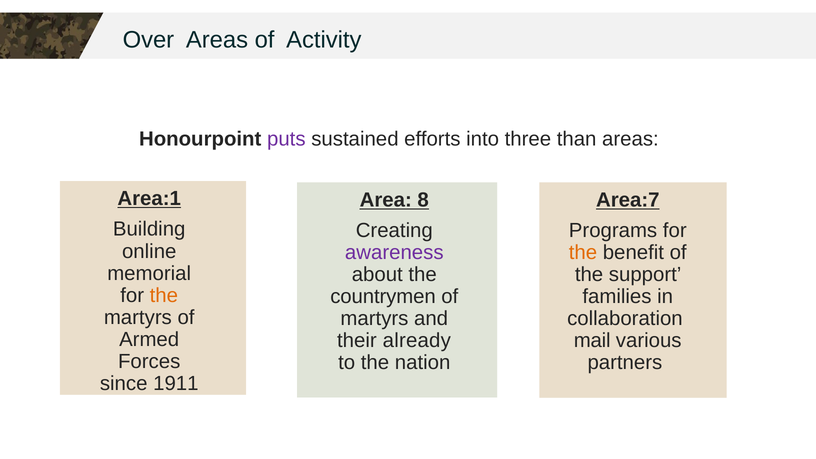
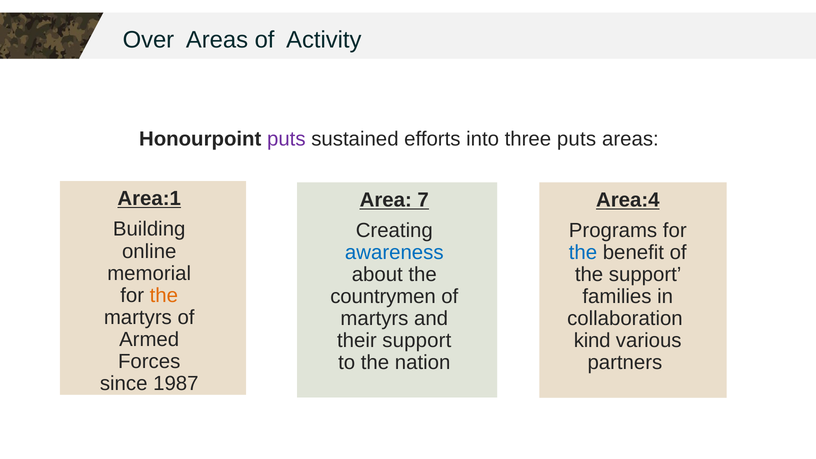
three than: than -> puts (577, 139)
8: 8 -> 7 (423, 200)
Area:7: Area:7 -> Area:4 (628, 200)
awareness colour: purple -> blue (394, 253)
the colour: orange -> blue (583, 253)
their already: already -> support (417, 341)
mail: mail -> kind (592, 341)
1911: 1911 -> 1987 (176, 383)
